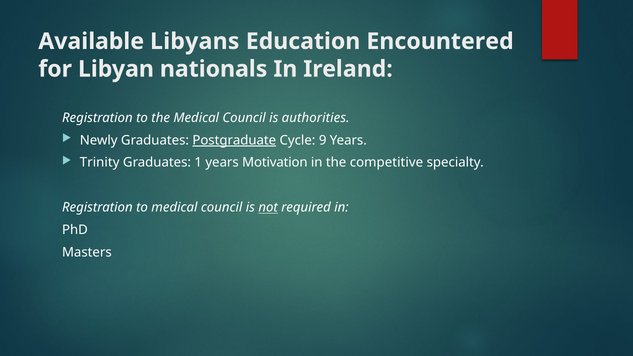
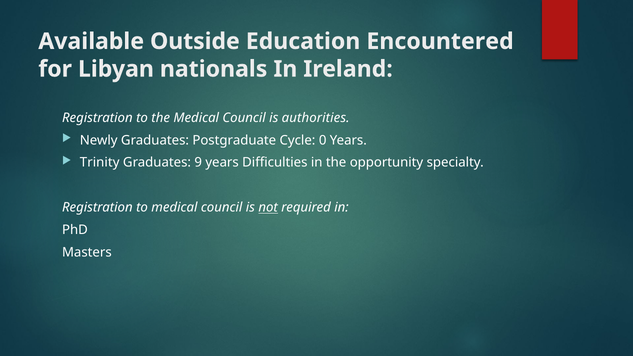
Libyans: Libyans -> Outside (195, 41)
Postgraduate underline: present -> none (234, 140)
9: 9 -> 0 (323, 140)
1: 1 -> 9 (198, 163)
Motivation: Motivation -> Difficulties (275, 163)
competitive: competitive -> opportunity (386, 163)
